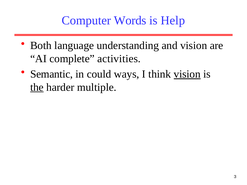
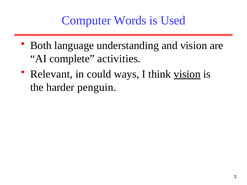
Help: Help -> Used (173, 20)
Semantic: Semantic -> Relevant (51, 74)
the underline: present -> none (37, 87)
multiple: multiple -> penguin (97, 87)
